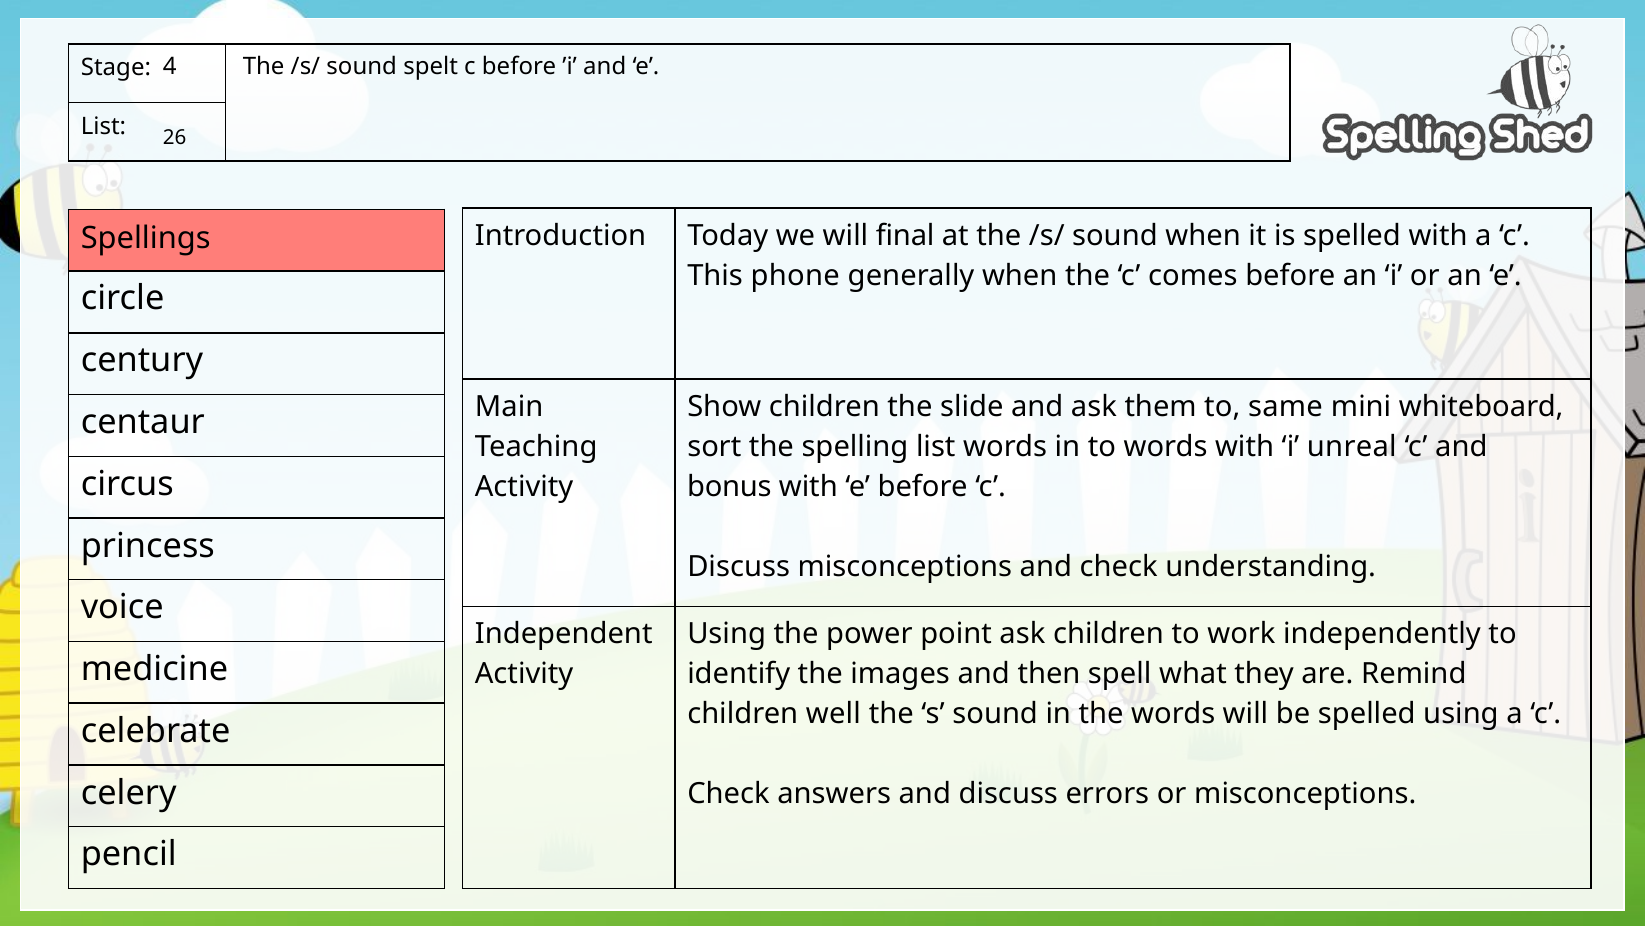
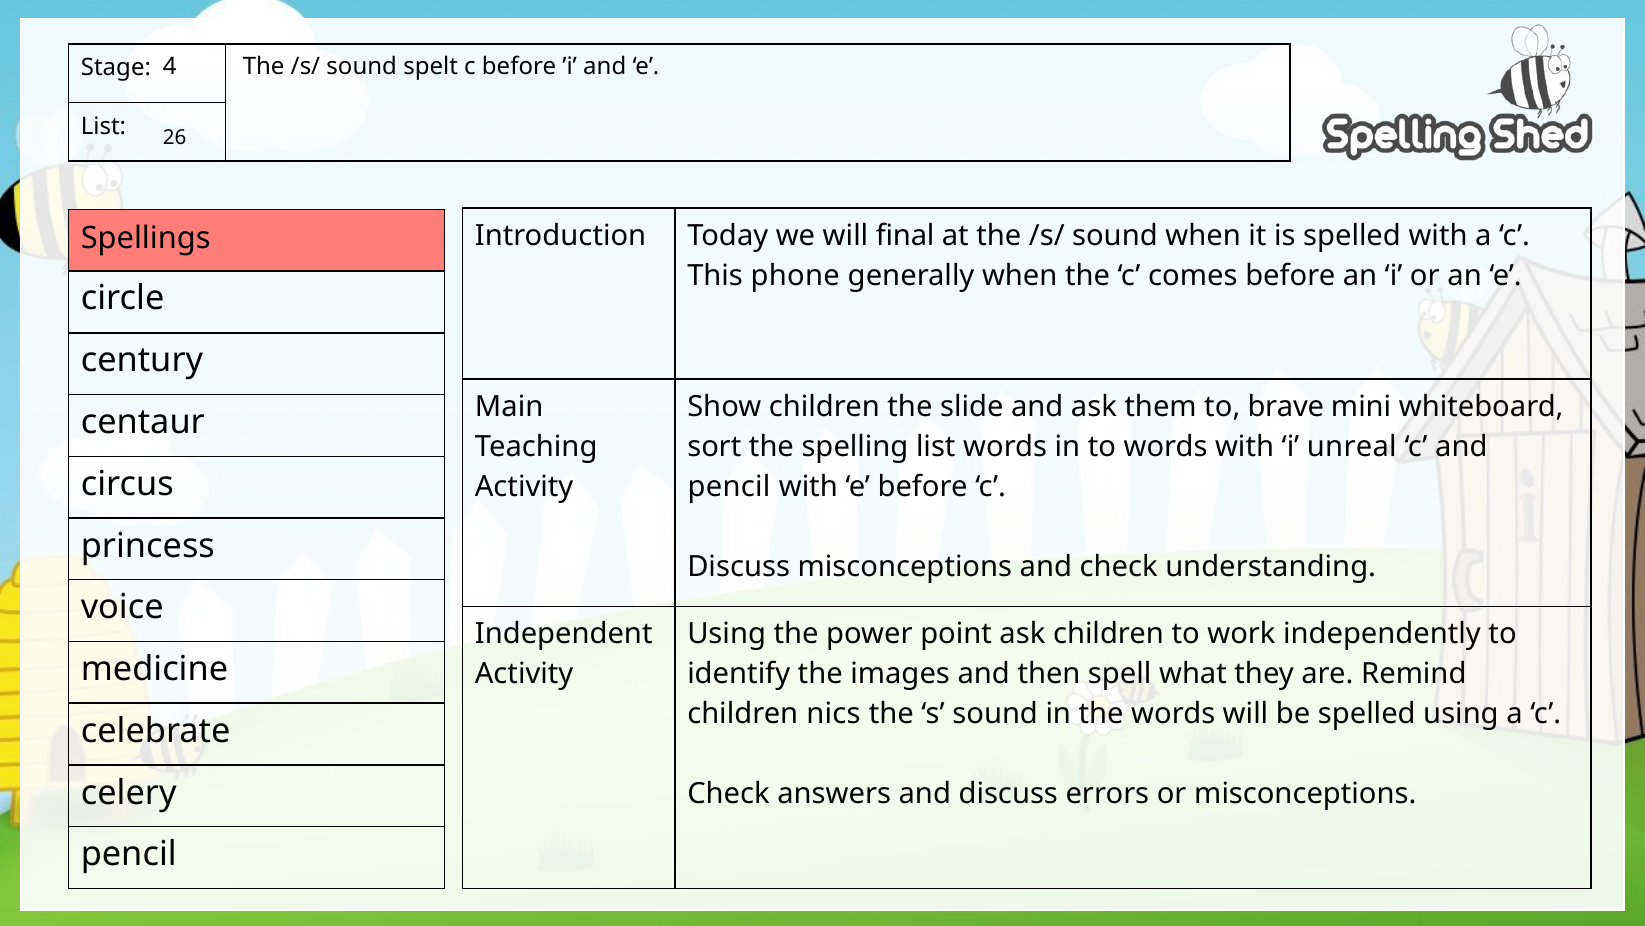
same: same -> brave (1286, 407)
bonus: bonus -> pencil (729, 486)
well: well -> nics (833, 713)
